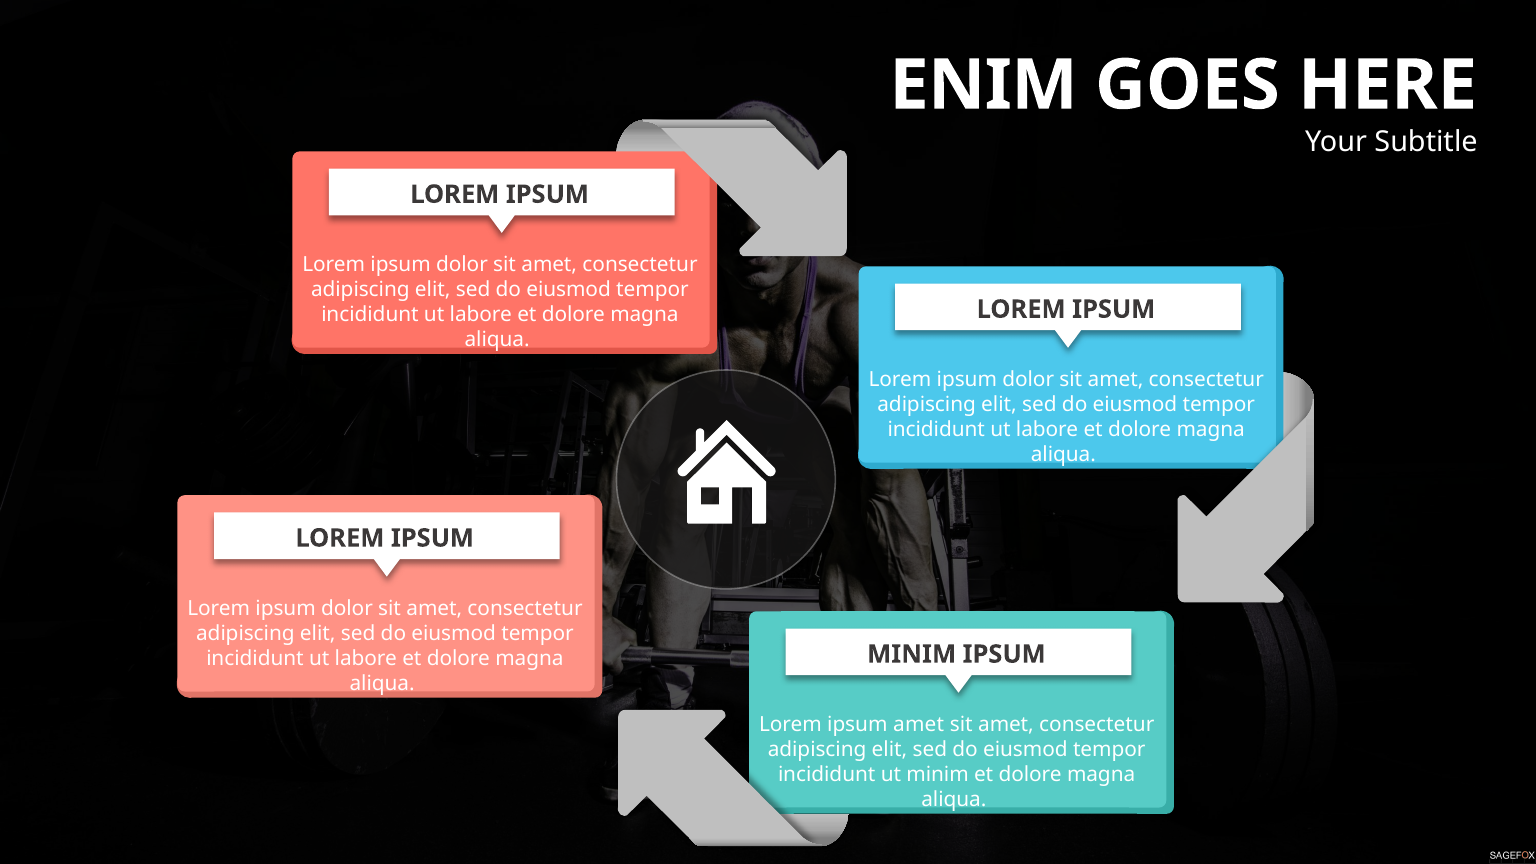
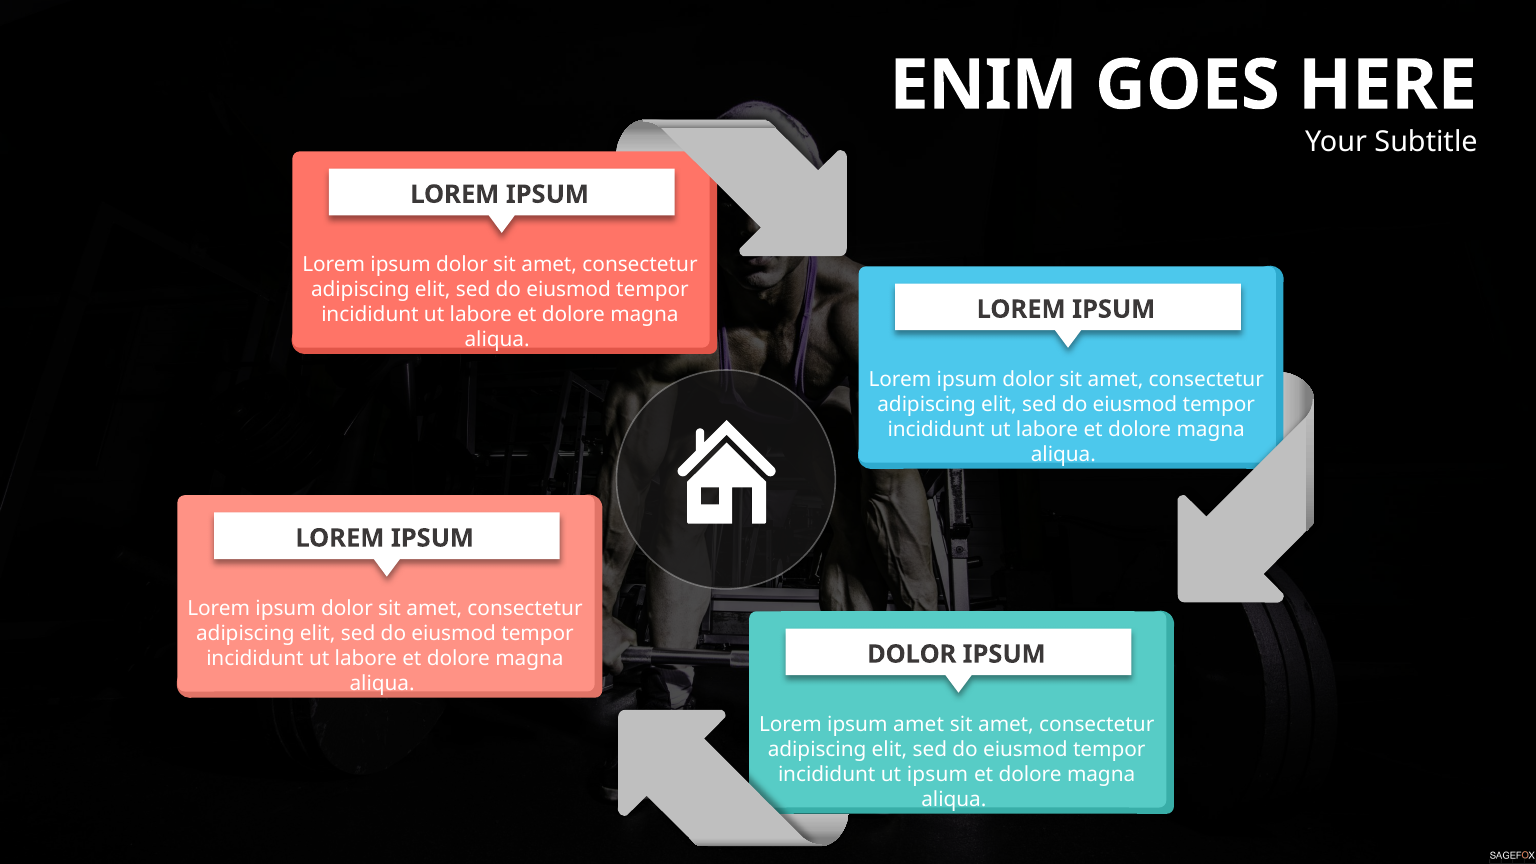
MINIM: MINIM -> DOLOR (912, 654)
ut minim: minim -> ipsum (937, 774)
